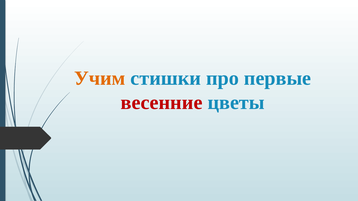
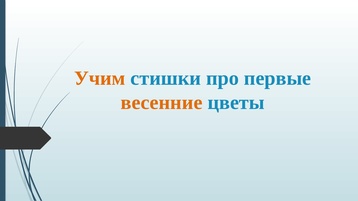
весенние colour: red -> orange (162, 103)
